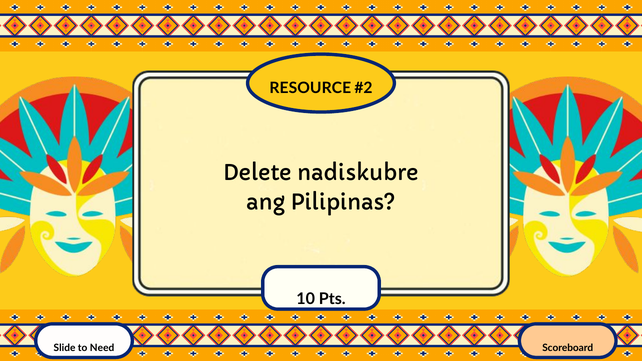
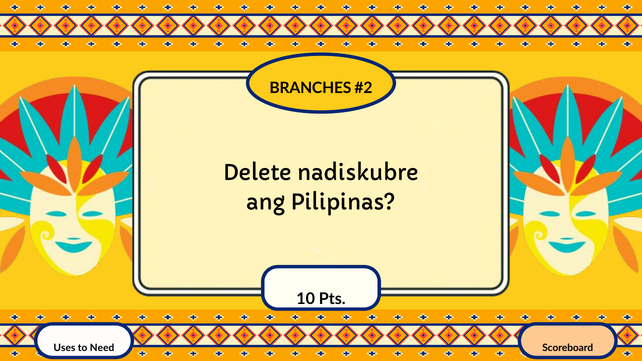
RESOURCE: RESOURCE -> BRANCHES (310, 88)
Slide: Slide -> Uses (64, 348)
